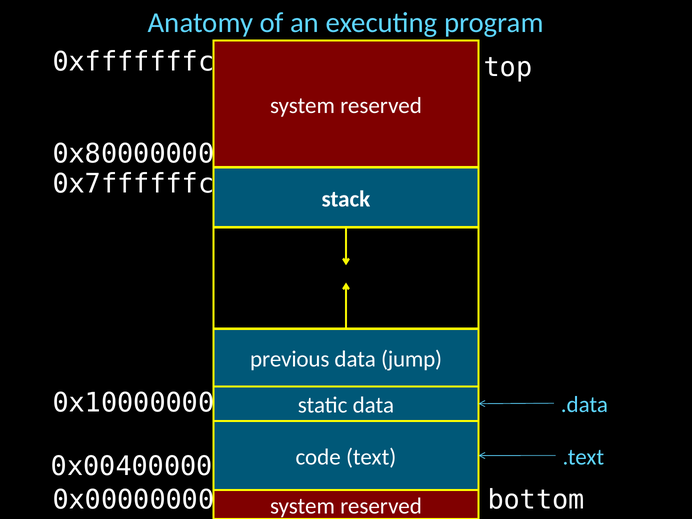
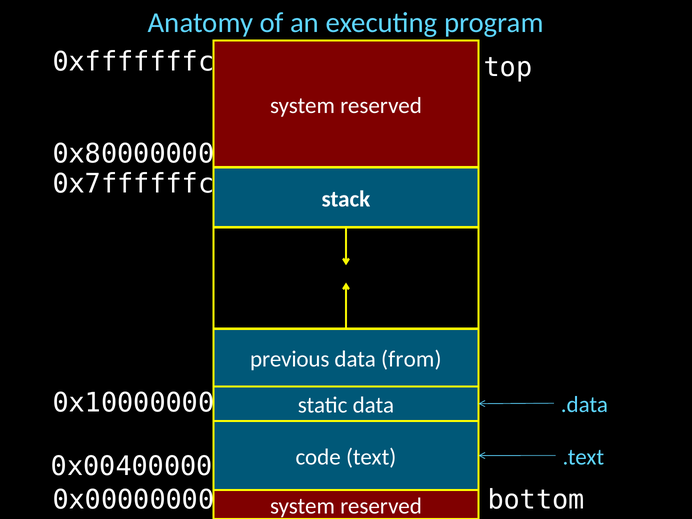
jump: jump -> from (411, 359)
